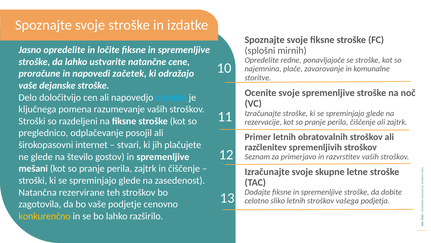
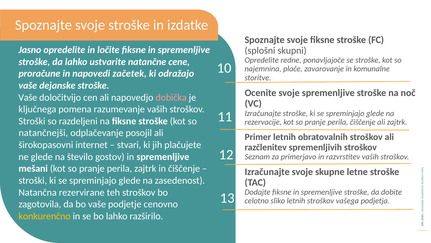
mirnih: mirnih -> skupni (292, 50)
Delo: Delo -> Vaše (28, 97)
dobička colour: light blue -> pink (171, 97)
preglednico: preglednico -> natančnejši (43, 133)
